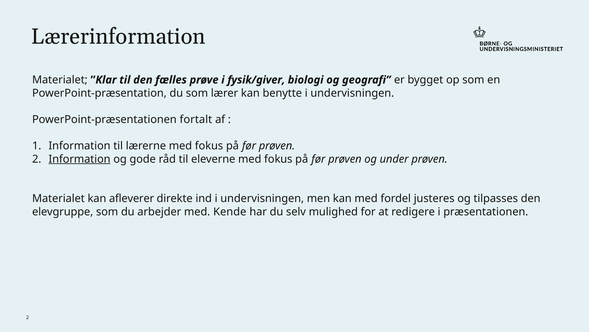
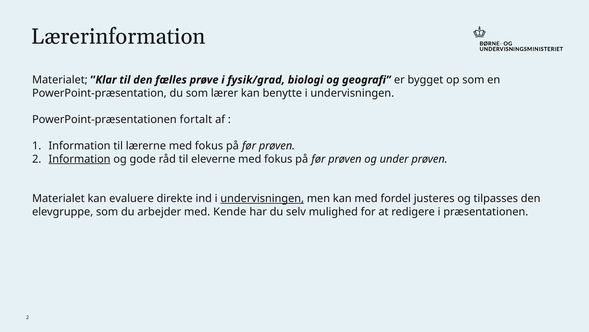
fysik/giver: fysik/giver -> fysik/grad (256, 80)
afleverer: afleverer -> evaluere (132, 198)
undervisningen underline: none -> present (262, 198)
